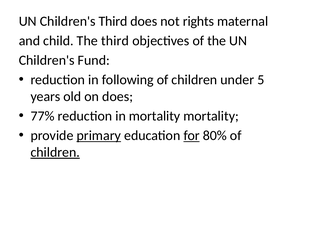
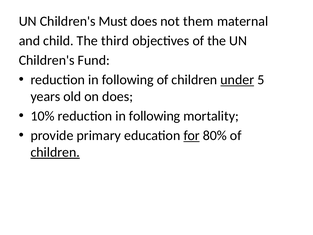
Children's Third: Third -> Must (113, 21)
rights: rights -> them (198, 21)
under underline: none -> present (237, 80)
77%: 77% -> 10% (43, 116)
mortality: mortality -> following (155, 116)
primary underline: present -> none (99, 135)
